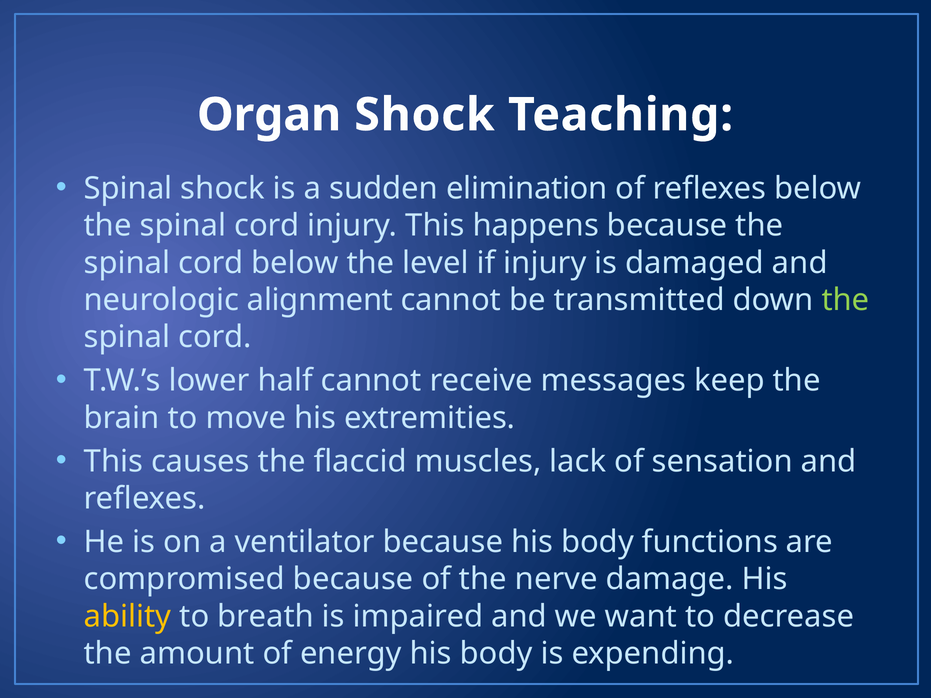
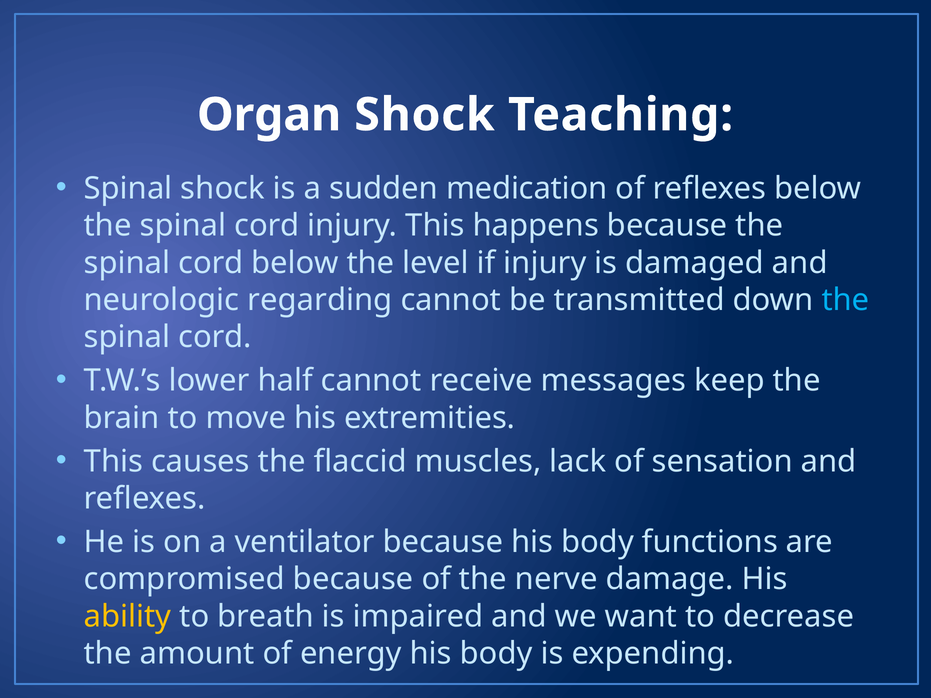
elimination: elimination -> medication (527, 188)
alignment: alignment -> regarding (320, 300)
the colour: light green -> light blue (846, 300)
